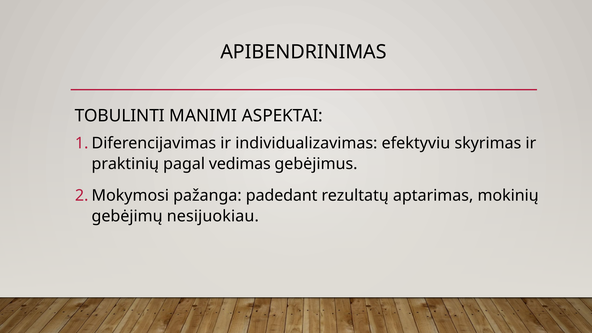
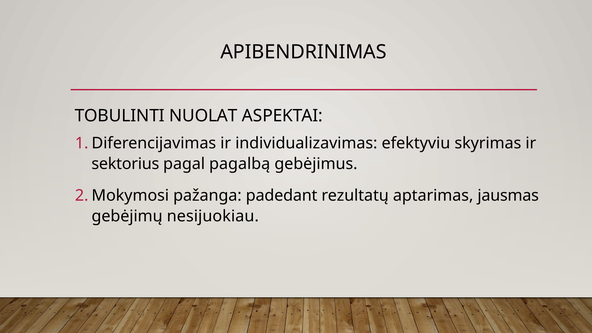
MANIMI: MANIMI -> NUOLAT (203, 116)
praktinių: praktinių -> sektorius (125, 164)
vedimas: vedimas -> pagalbą (240, 164)
mokinių: mokinių -> jausmas (508, 196)
